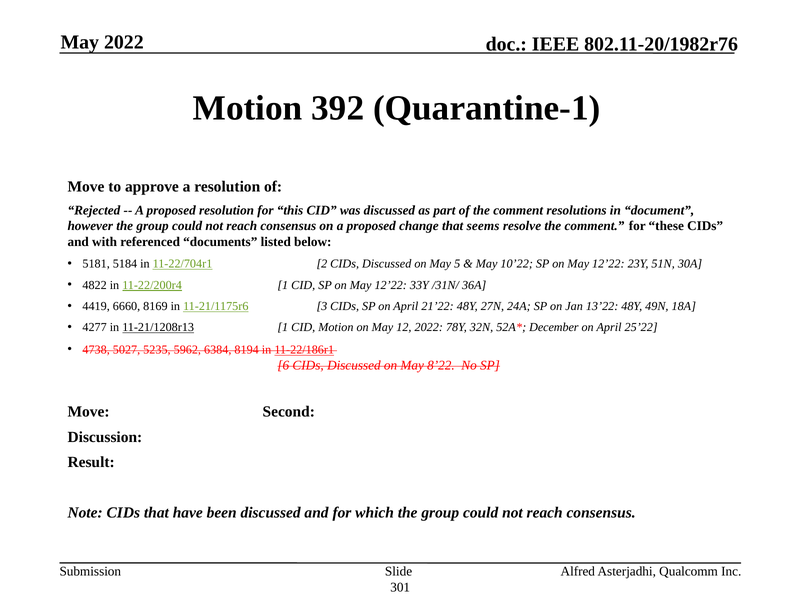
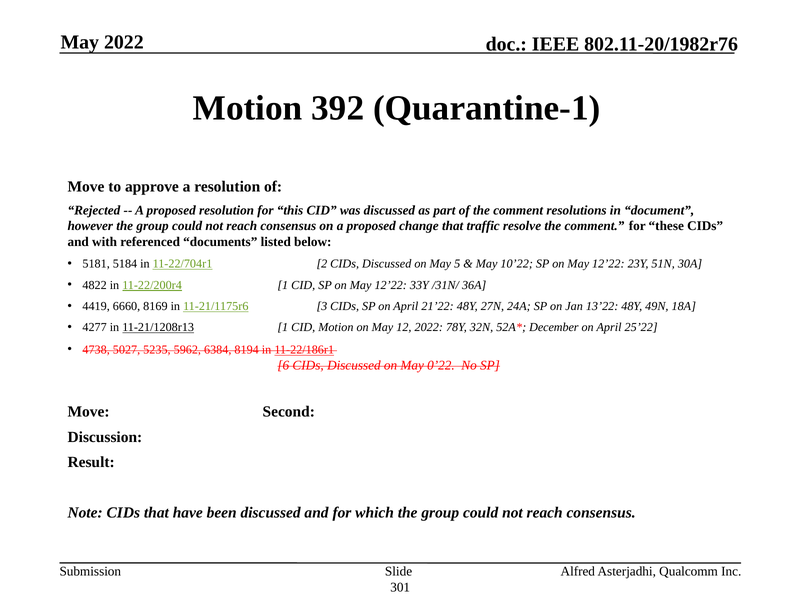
seems: seems -> traffic (483, 226)
8’22: 8’22 -> 0’22 (441, 365)
